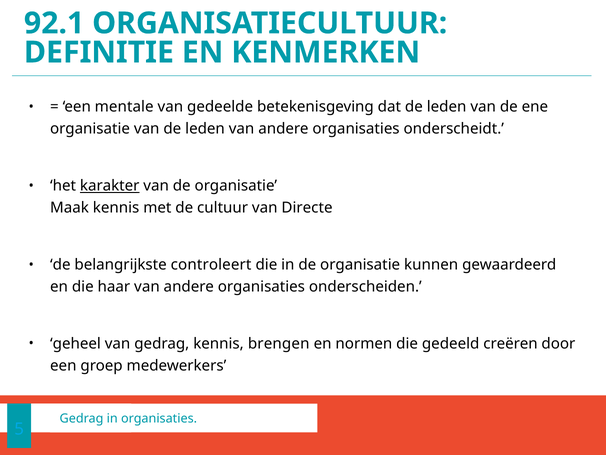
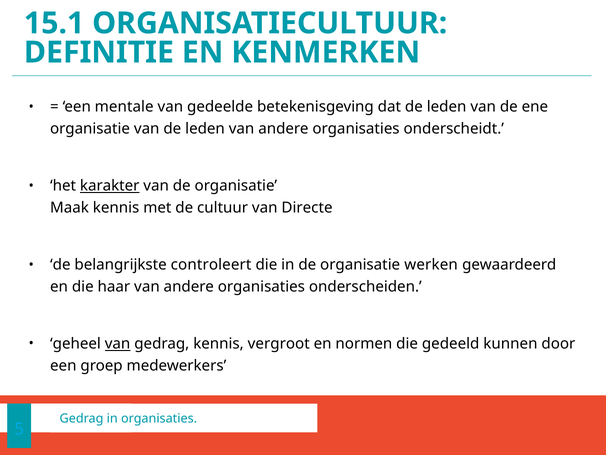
92.1: 92.1 -> 15.1 (54, 23)
kunnen: kunnen -> werken (431, 265)
van underline: none -> present (118, 343)
brengen: brengen -> vergroot (279, 343)
creëren: creëren -> kunnen (510, 343)
